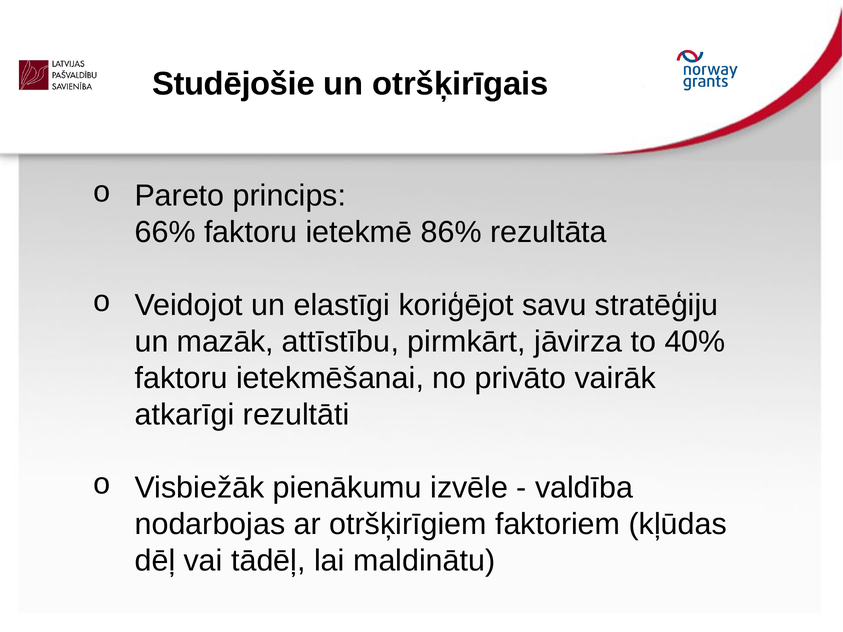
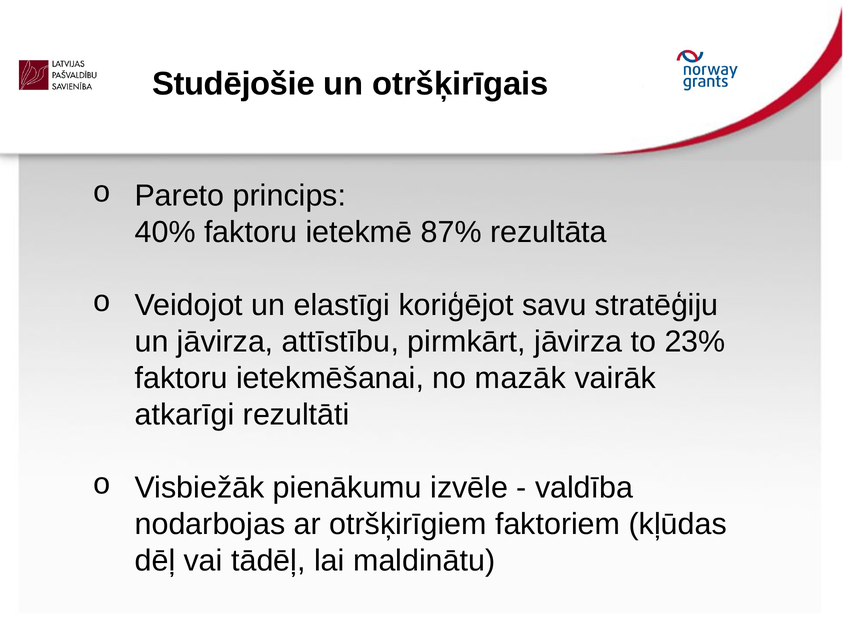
66%: 66% -> 40% (165, 232)
86%: 86% -> 87% (451, 232)
un mazāk: mazāk -> jāvirza (225, 342)
40%: 40% -> 23% (695, 342)
privāto: privāto -> mazāk (520, 378)
